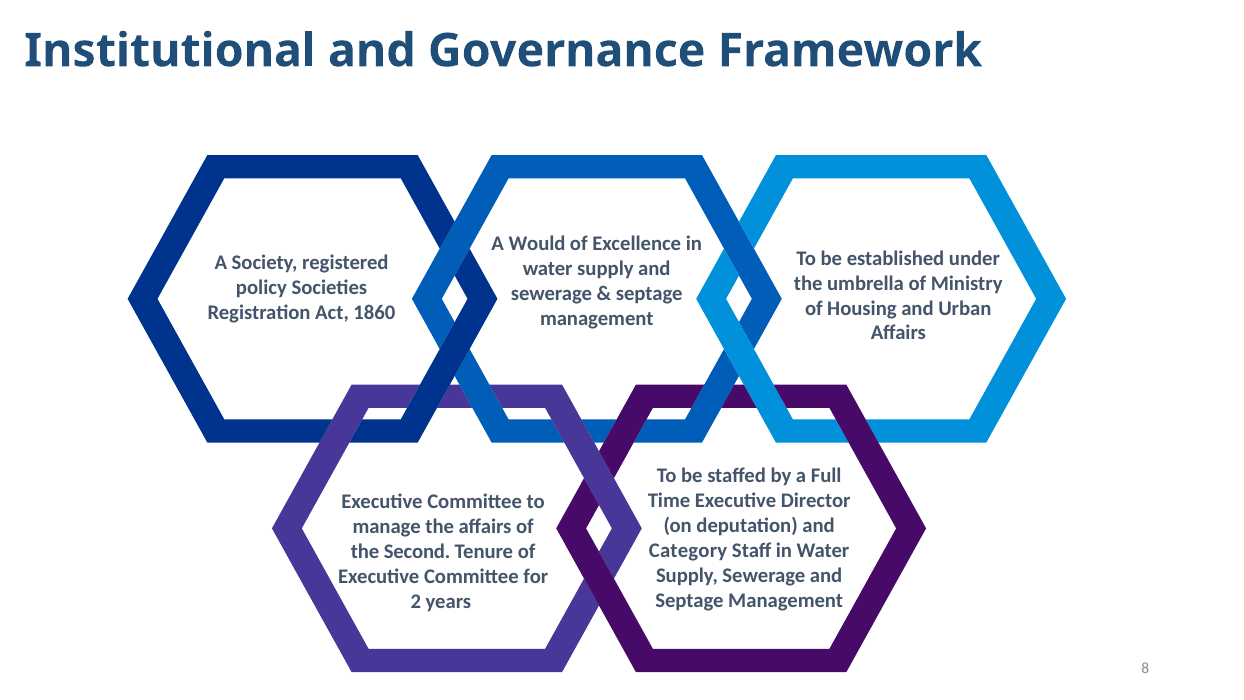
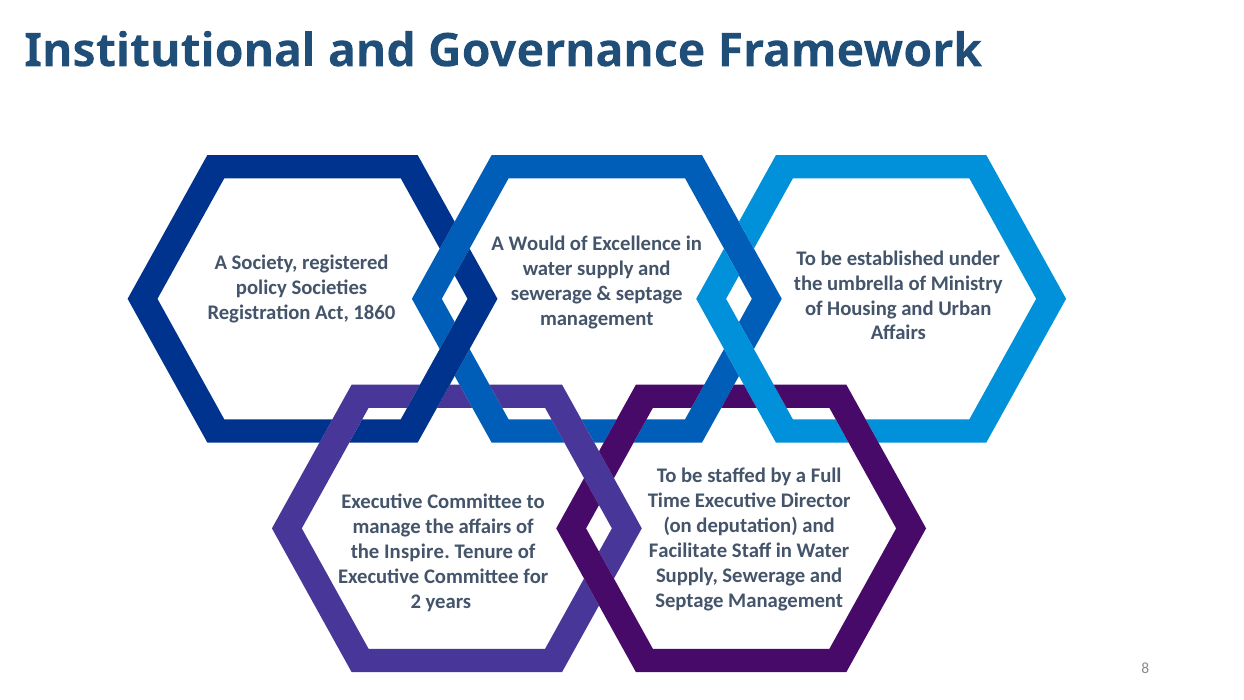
Category: Category -> Facilitate (688, 551)
Second: Second -> Inspire (417, 551)
